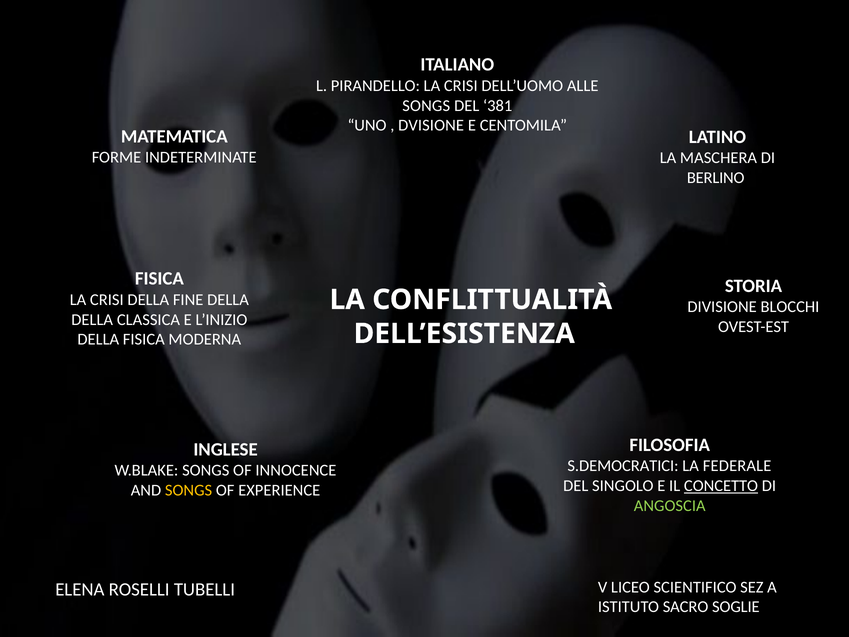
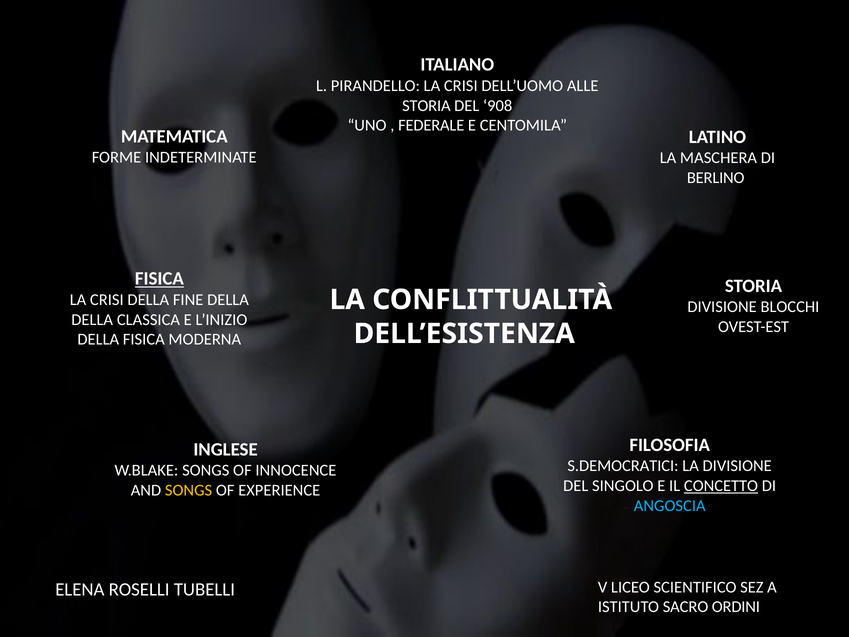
SONGS: SONGS -> STORIA (426, 106)
381: 381 -> 908 (498, 106)
DVISIONE: DVISIONE -> FEDERALE (431, 125)
FISICA underline: none -> present (159, 279)
LA FEDERALE: FEDERALE -> DIVISIONE (737, 466)
ANGOSCIA colour: light green -> light blue (670, 505)
SOGLIE: SOGLIE -> ORDINI (736, 607)
